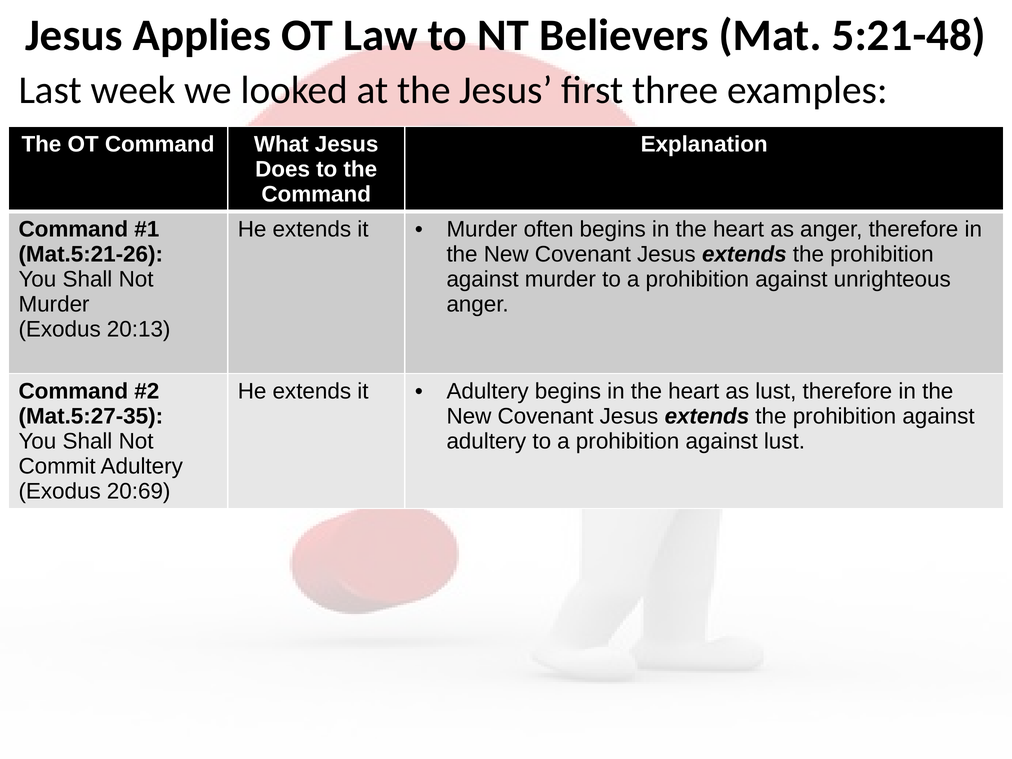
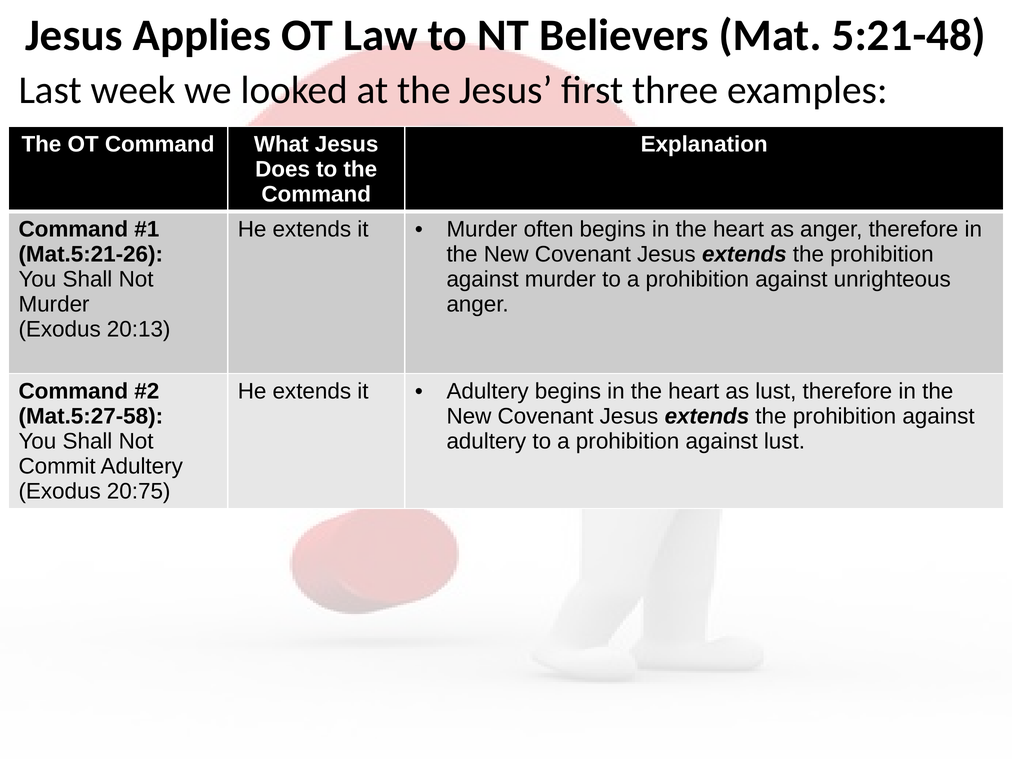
Mat.5:27-35: Mat.5:27-35 -> Mat.5:27-58 (91, 416)
20:69: 20:69 -> 20:75 (139, 491)
